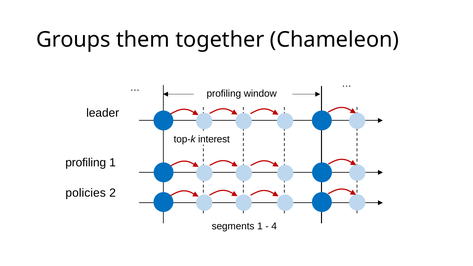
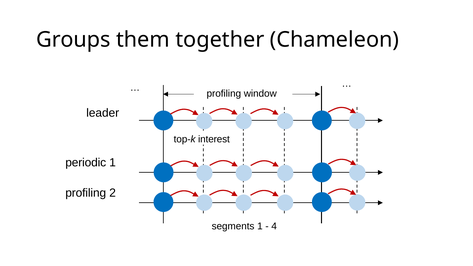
profiling: profiling -> periodic (86, 163)
policies: policies -> profiling (86, 193)
